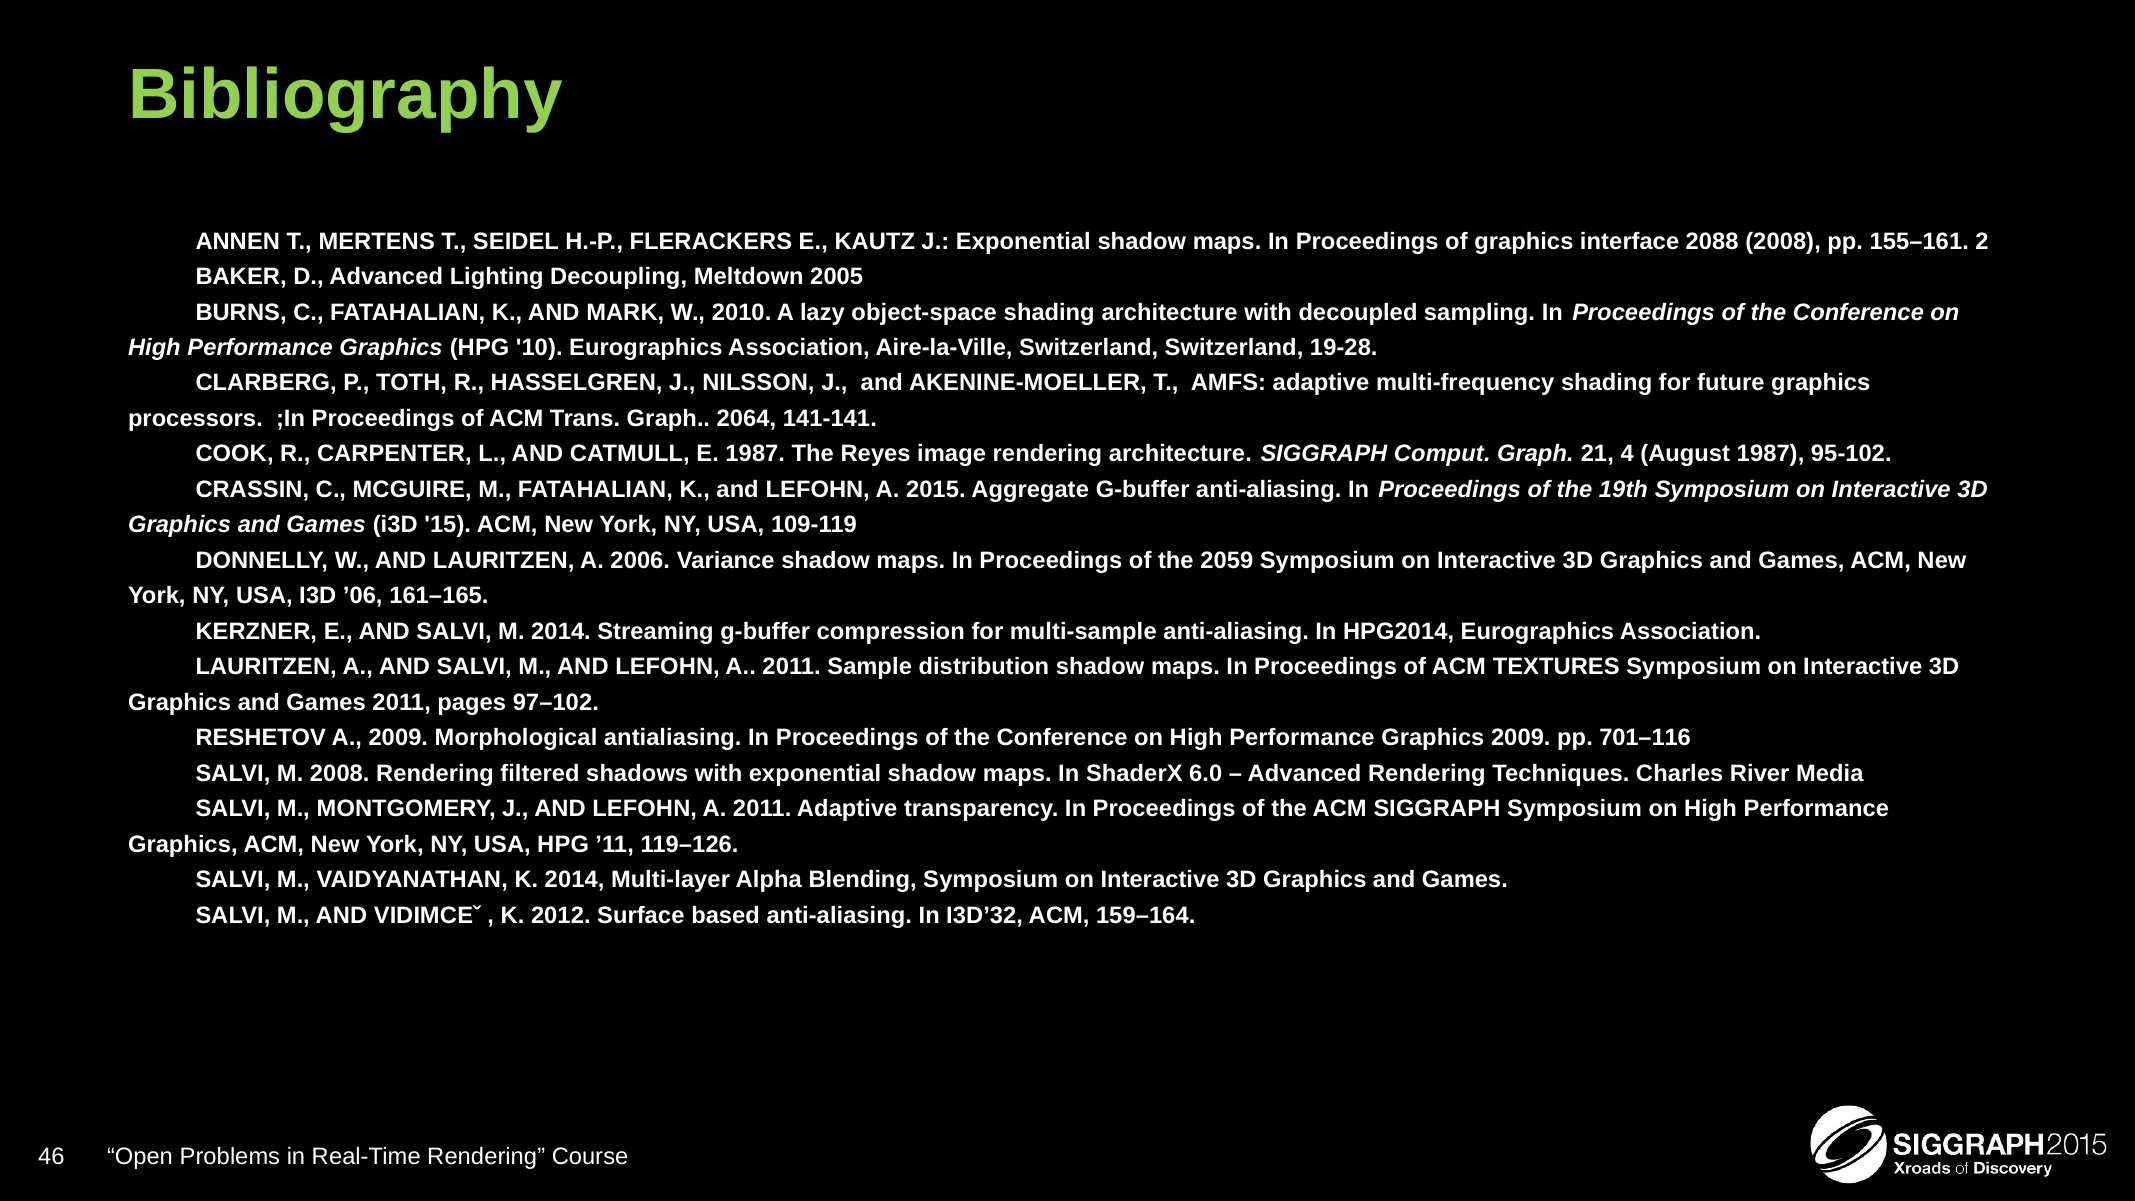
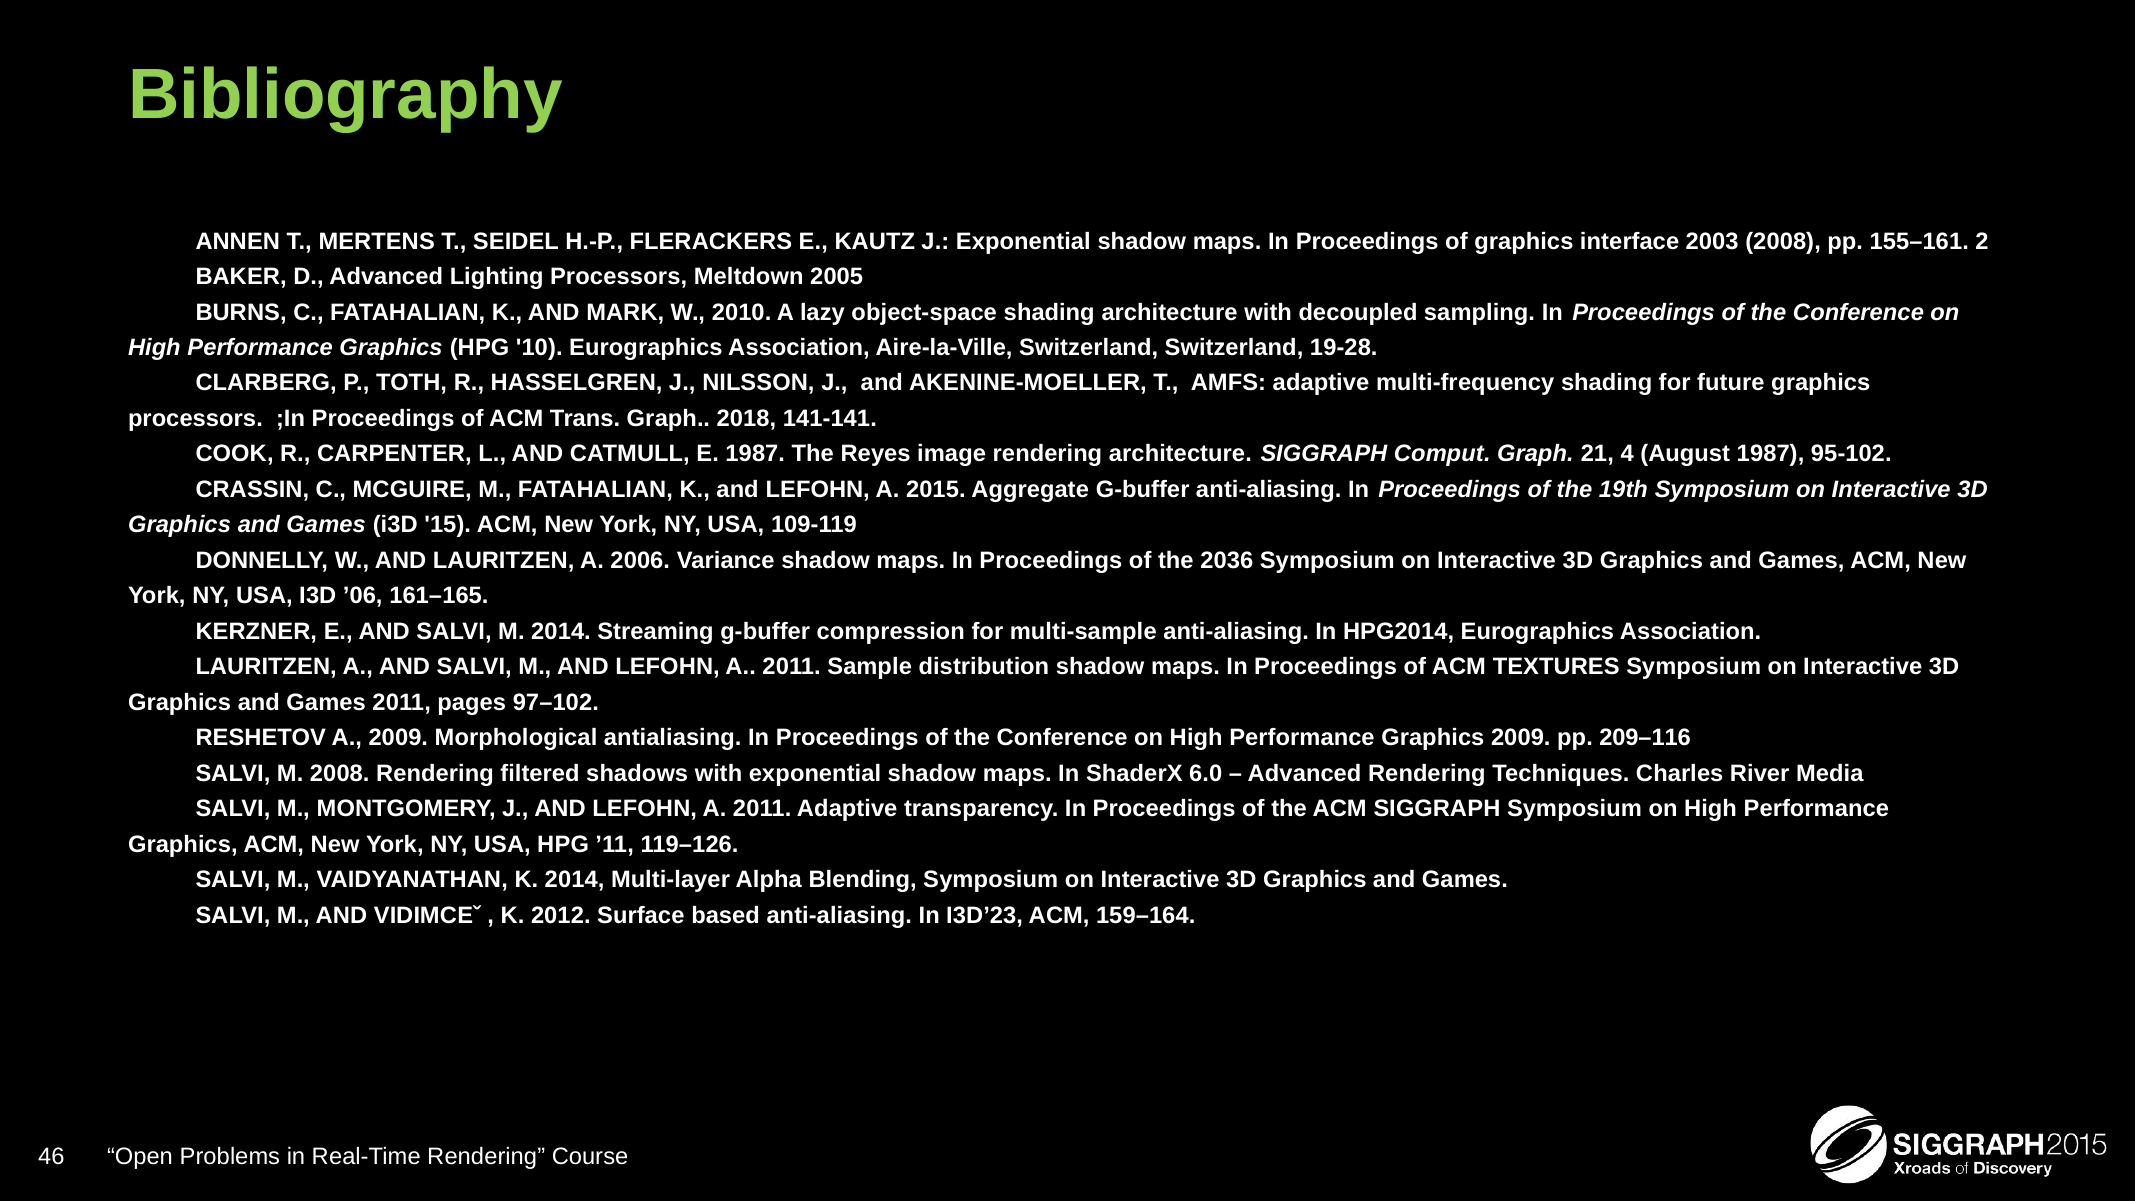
2088: 2088 -> 2003 (1712, 241)
Lighting Decoupling: Decoupling -> Processors (619, 277)
2064: 2064 -> 2018 (746, 419)
2059: 2059 -> 2036 (1227, 560)
701–116: 701–116 -> 209–116 (1645, 738)
I3D’32: I3D’32 -> I3D’23 (985, 915)
